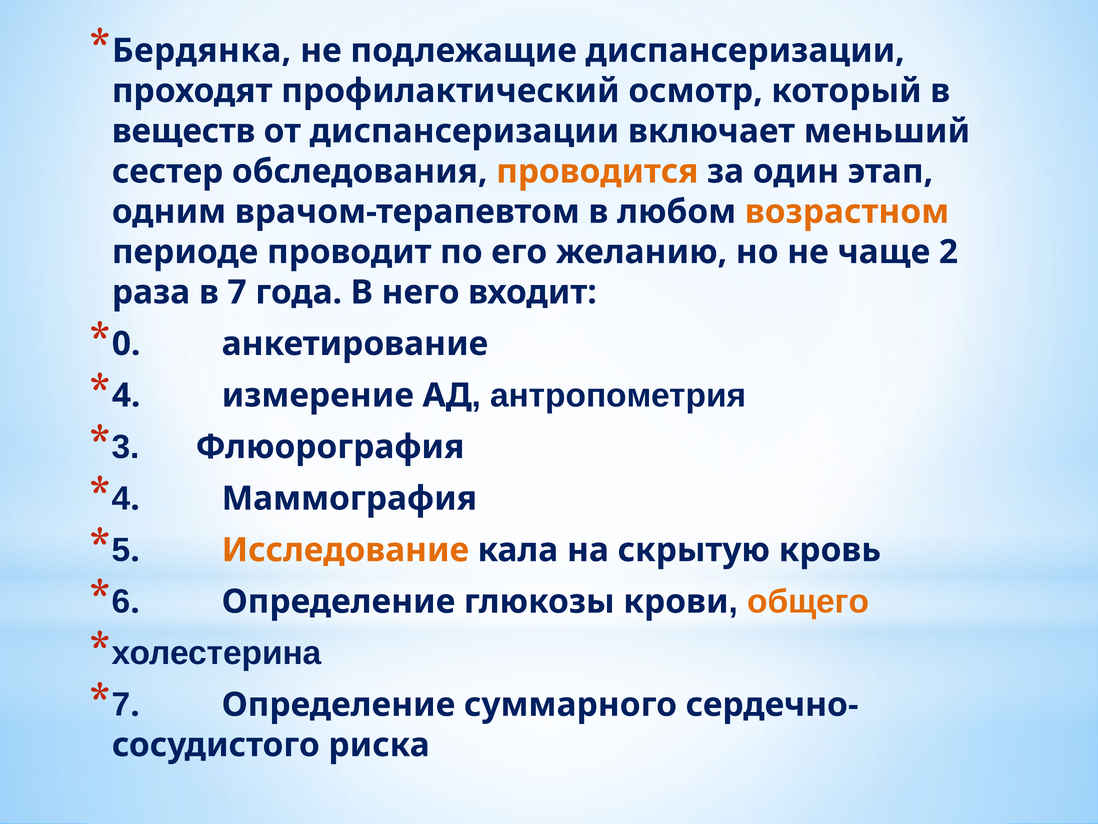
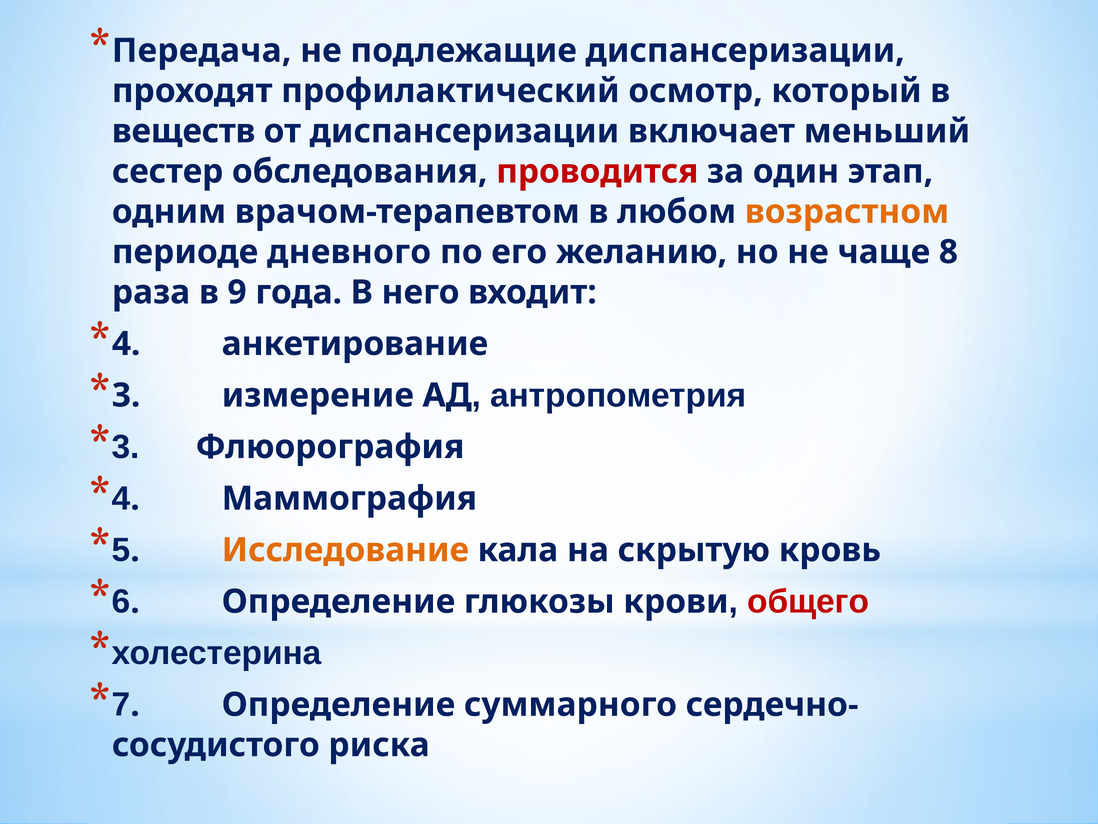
Бердянка: Бердянка -> Передача (202, 51)
проводится colour: orange -> red (597, 171)
проводит: проводит -> дневного (349, 252)
2: 2 -> 8 (948, 252)
7: 7 -> 9 (237, 292)
0: 0 -> 4 (126, 344)
4: 4 -> 3 (126, 395)
общего colour: orange -> red (808, 601)
